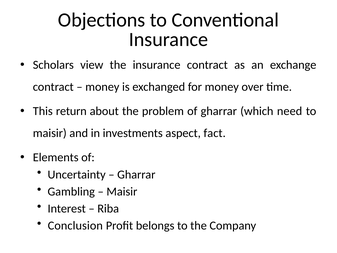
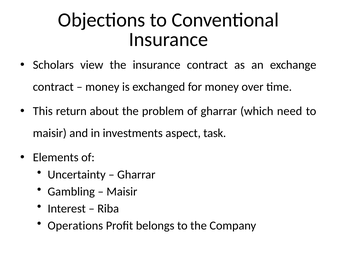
fact: fact -> task (215, 133)
Conclusion: Conclusion -> Operations (75, 225)
